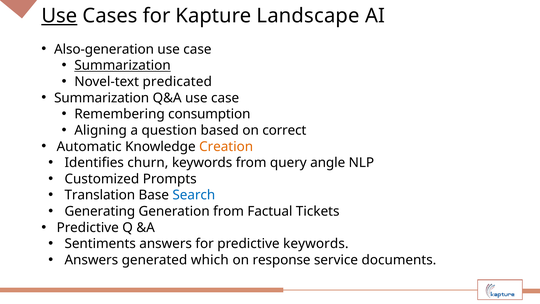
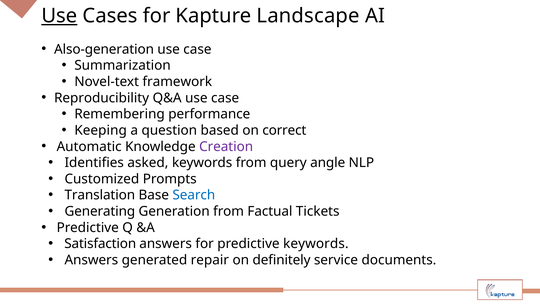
Summarization underline: present -> none (123, 65)
predicated: predicated -> framework (177, 82)
Summarization: Summarization -> Reproducibility (102, 98)
consumption: consumption -> performance (209, 114)
Aligning: Aligning -> Keeping (101, 130)
Creation colour: orange -> purple (226, 146)
churn: churn -> asked (148, 163)
Sentiments: Sentiments -> Satisfaction (100, 244)
which: which -> repair (210, 260)
response: response -> definitely (282, 260)
